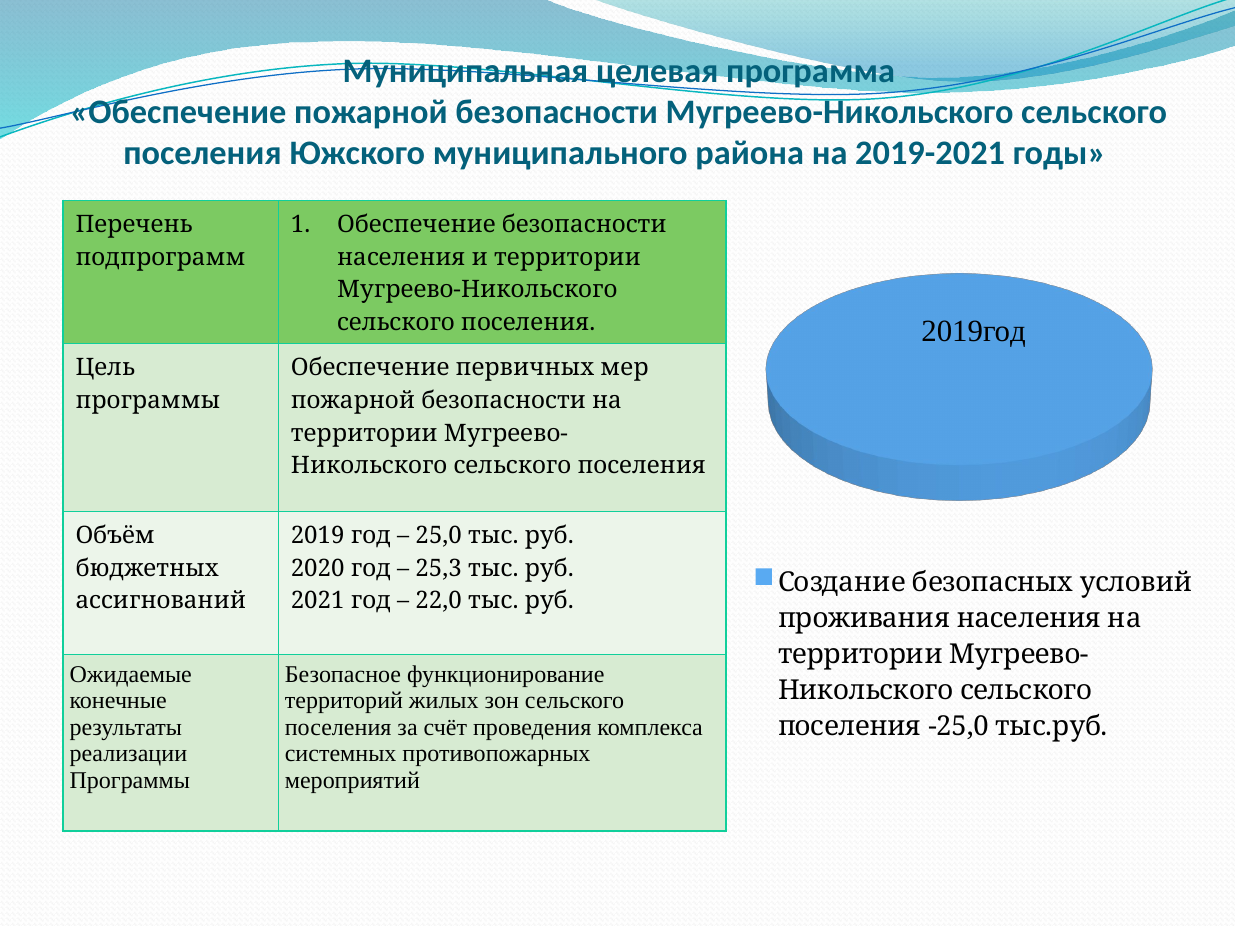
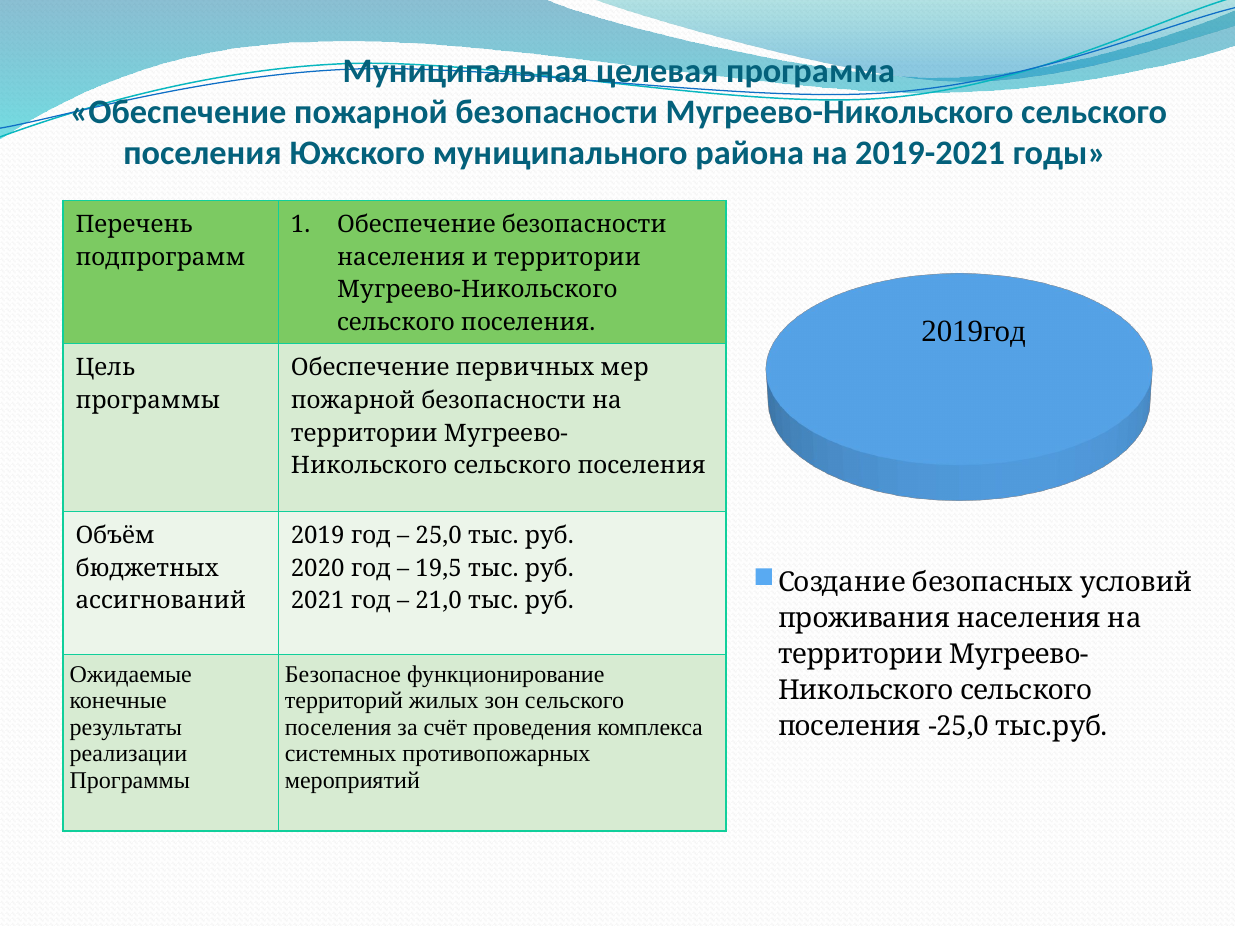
25,3: 25,3 -> 19,5 (439, 568)
22,0: 22,0 -> 21,0 (439, 601)
